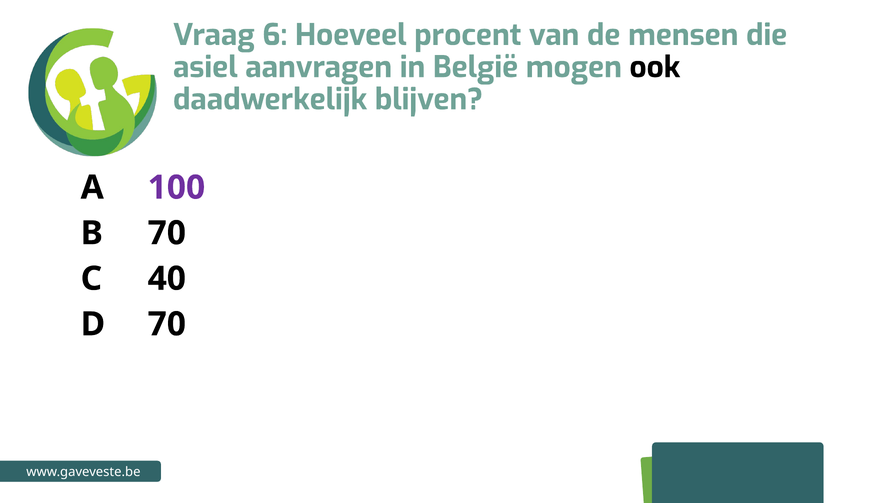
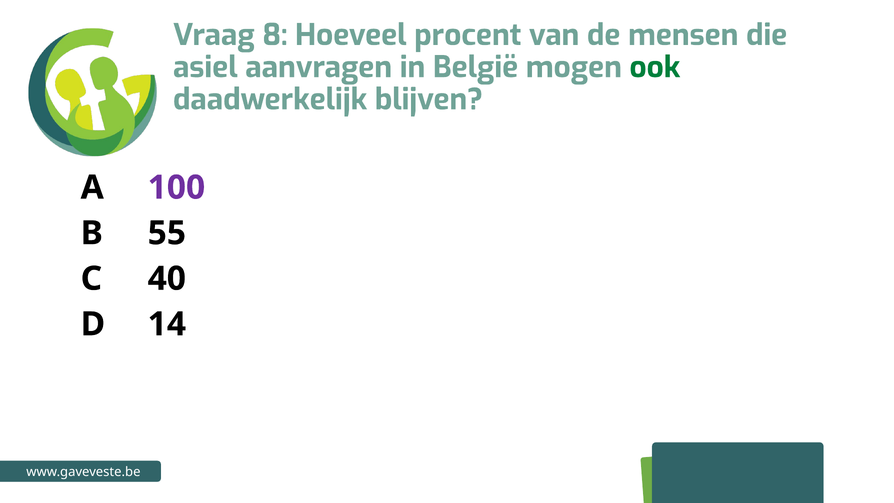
6: 6 -> 8 (275, 35)
ook colour: black -> green (655, 67)
B 70: 70 -> 55 (167, 233)
D 70: 70 -> 14 (167, 324)
